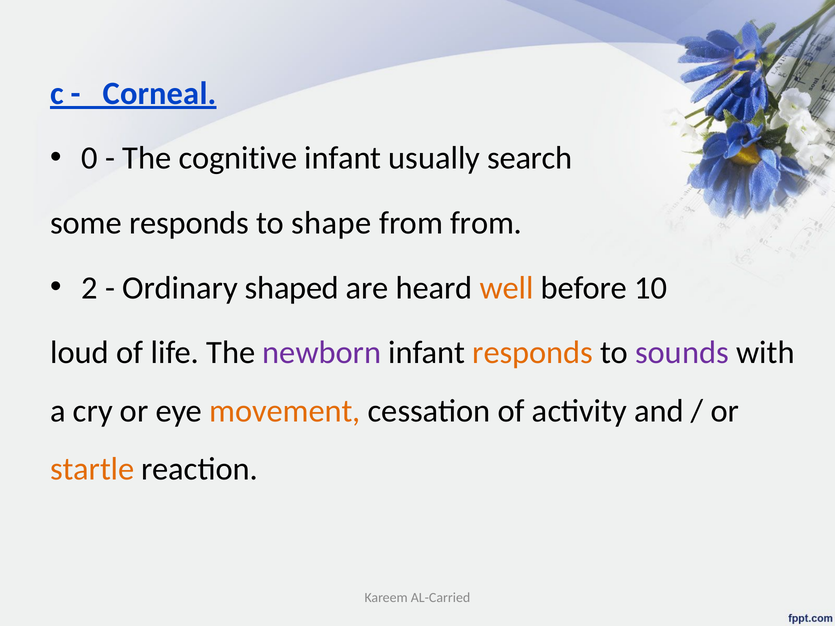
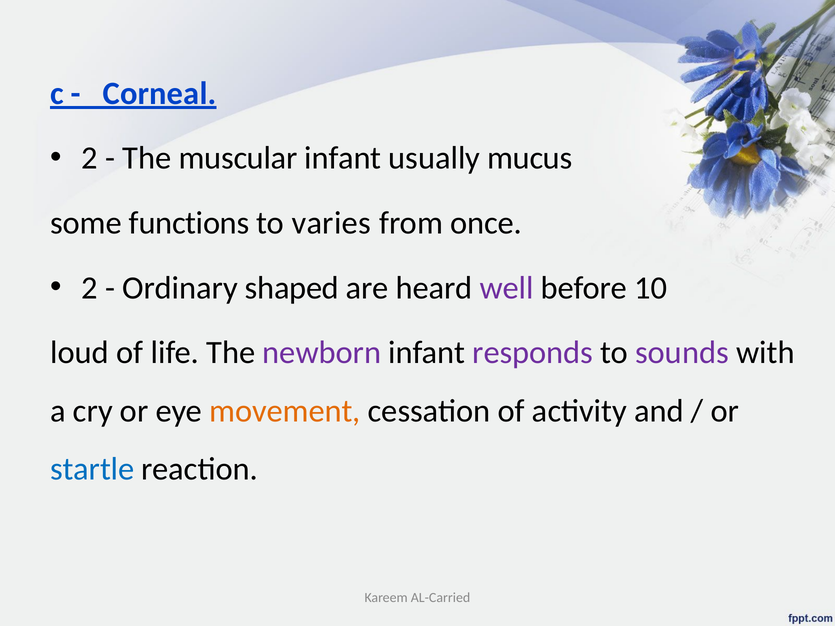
0: 0 -> 2 (90, 158)
cognitive: cognitive -> muscular (238, 158)
search: search -> mucus (530, 158)
some responds: responds -> functions (189, 223)
shape: shape -> varies (331, 223)
from from: from -> once (486, 223)
well colour: orange -> purple (507, 288)
responds colour: orange -> purple (533, 353)
startle colour: orange -> blue (92, 469)
